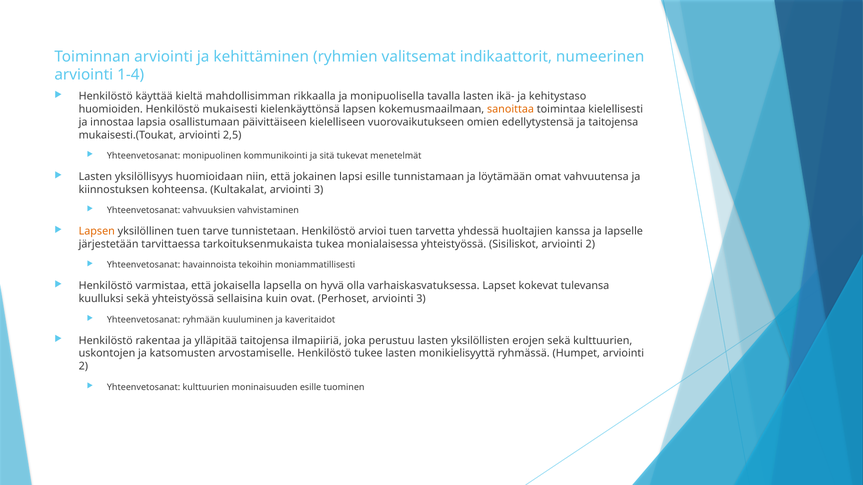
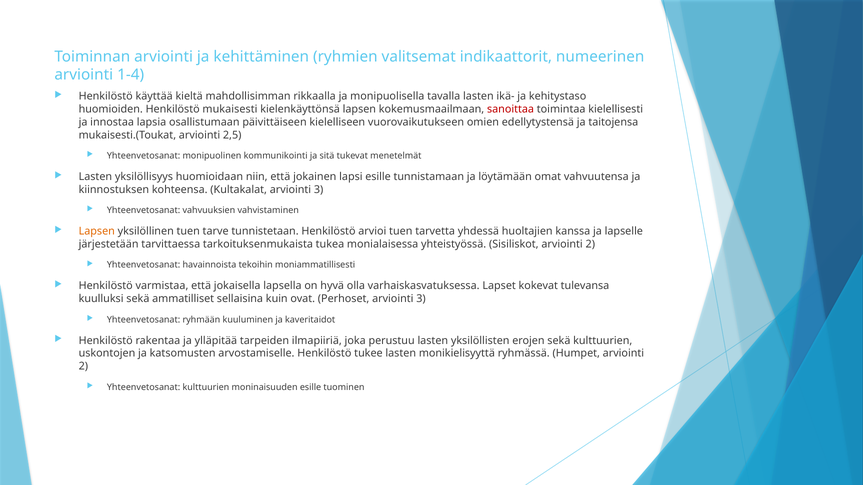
sanoittaa colour: orange -> red (511, 109)
sekä yhteistyössä: yhteistyössä -> ammatilliset (183, 299)
ylläpitää taitojensa: taitojensa -> tarpeiden (265, 341)
